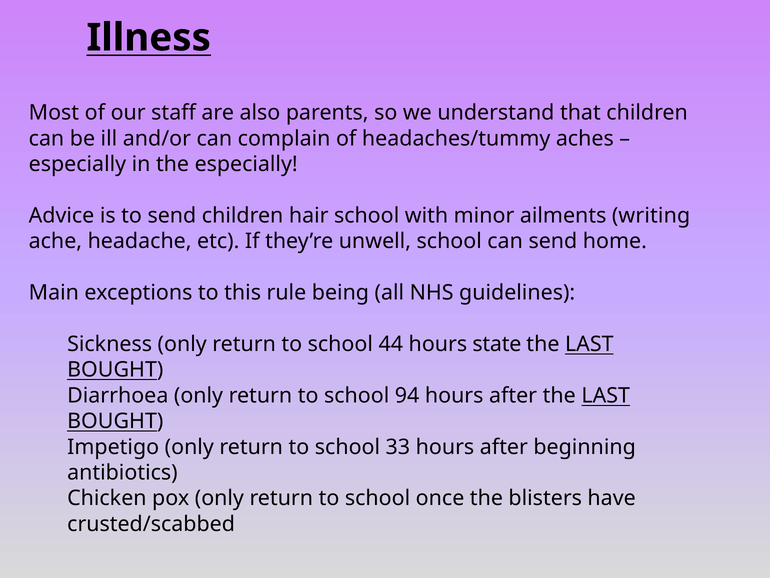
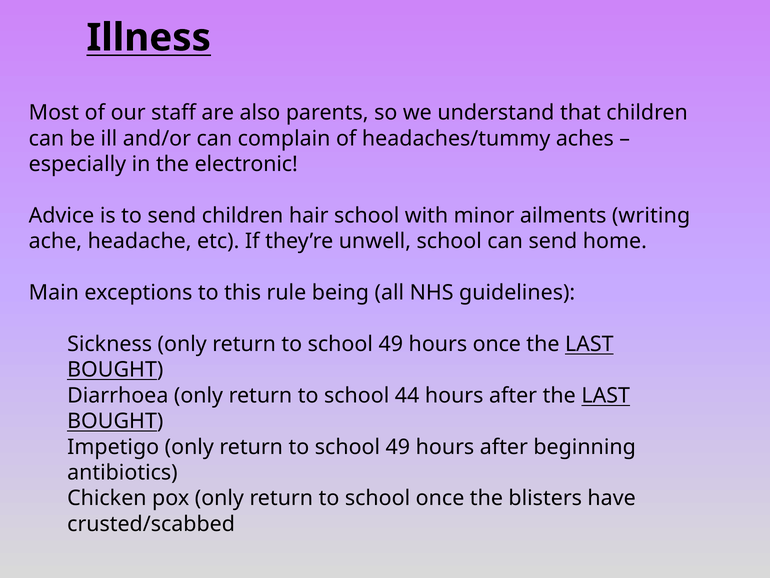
the especially: especially -> electronic (246, 164)
44: 44 -> 49 (391, 344)
hours state: state -> once (497, 344)
94: 94 -> 44 (407, 395)
33: 33 -> 49 (398, 447)
